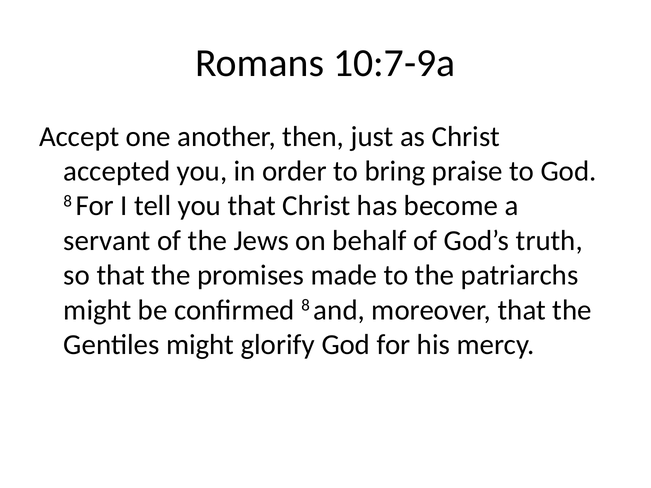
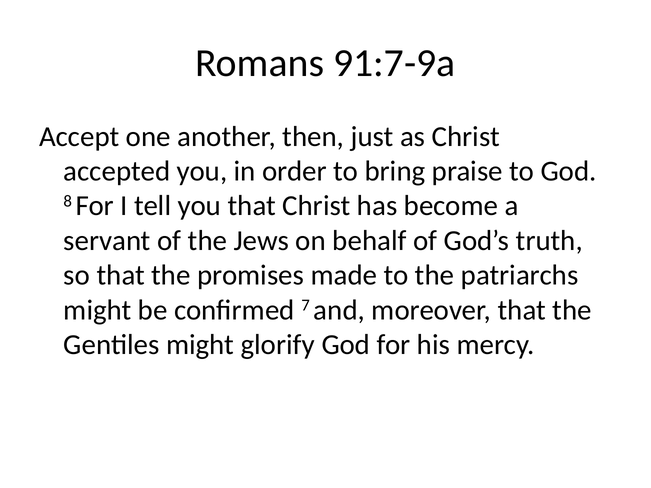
10:7-9a: 10:7-9a -> 91:7-9a (394, 63)
confirmed 8: 8 -> 7 (306, 306)
